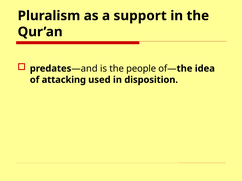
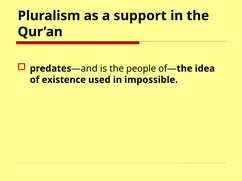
attacking: attacking -> existence (64, 80)
disposition: disposition -> impossible (151, 80)
